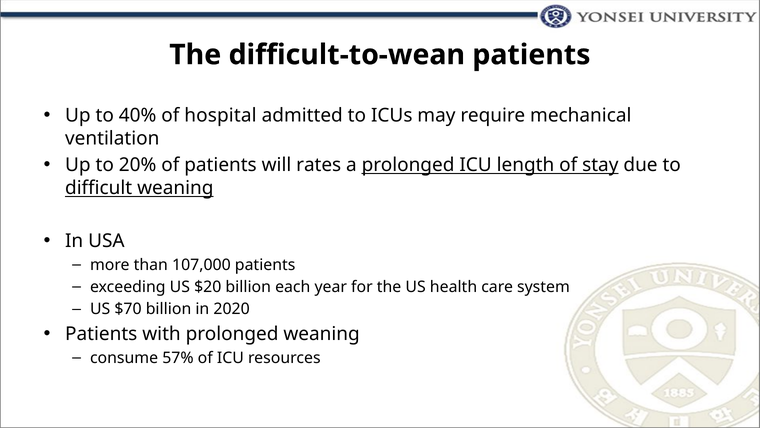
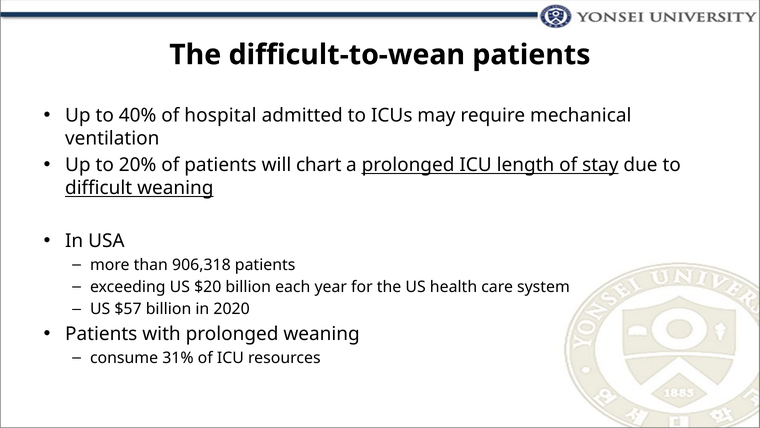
rates: rates -> chart (319, 165)
107,000: 107,000 -> 906,318 (201, 265)
$70: $70 -> $57 (128, 309)
57%: 57% -> 31% (178, 358)
